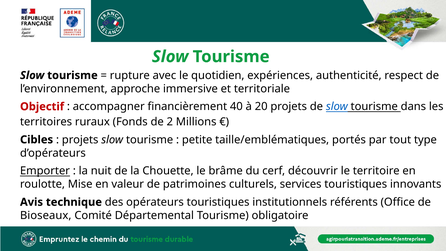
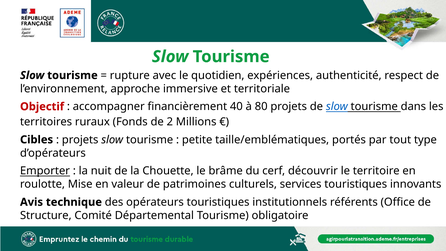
20: 20 -> 80 (261, 107)
Bioseaux: Bioseaux -> Structure (46, 215)
